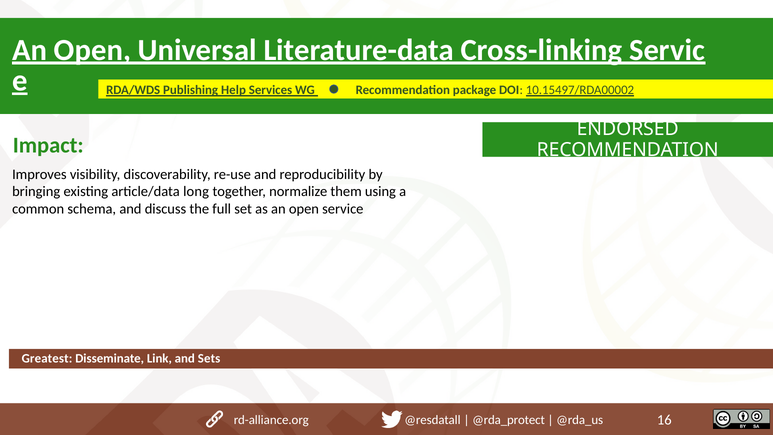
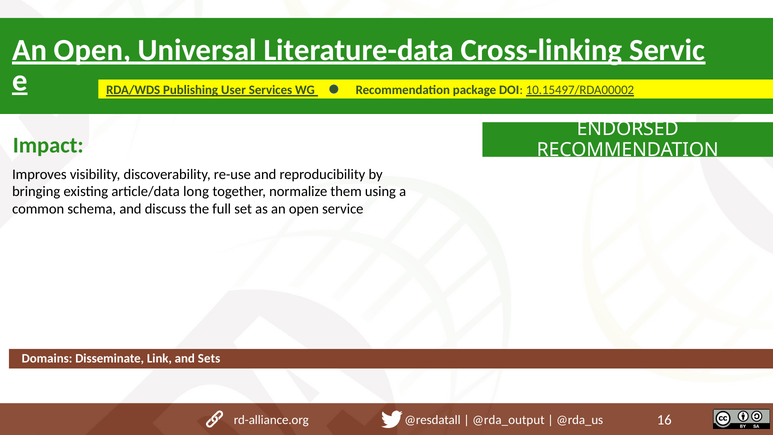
Help: Help -> User (233, 90)
Greatest: Greatest -> Domains (47, 358)
@rda_protect: @rda_protect -> @rda_output (508, 420)
